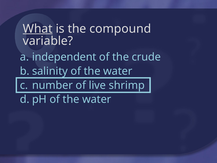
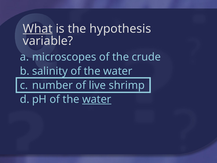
compound: compound -> hypothesis (120, 29)
independent: independent -> microscopes (64, 57)
water underline: none -> present (97, 99)
